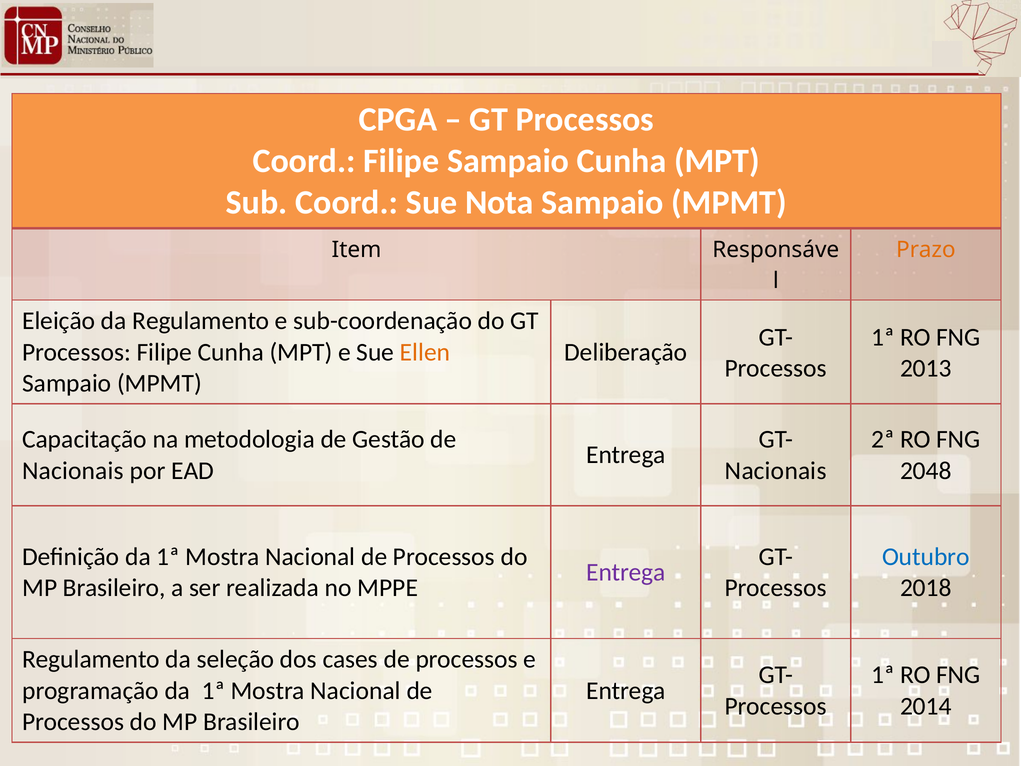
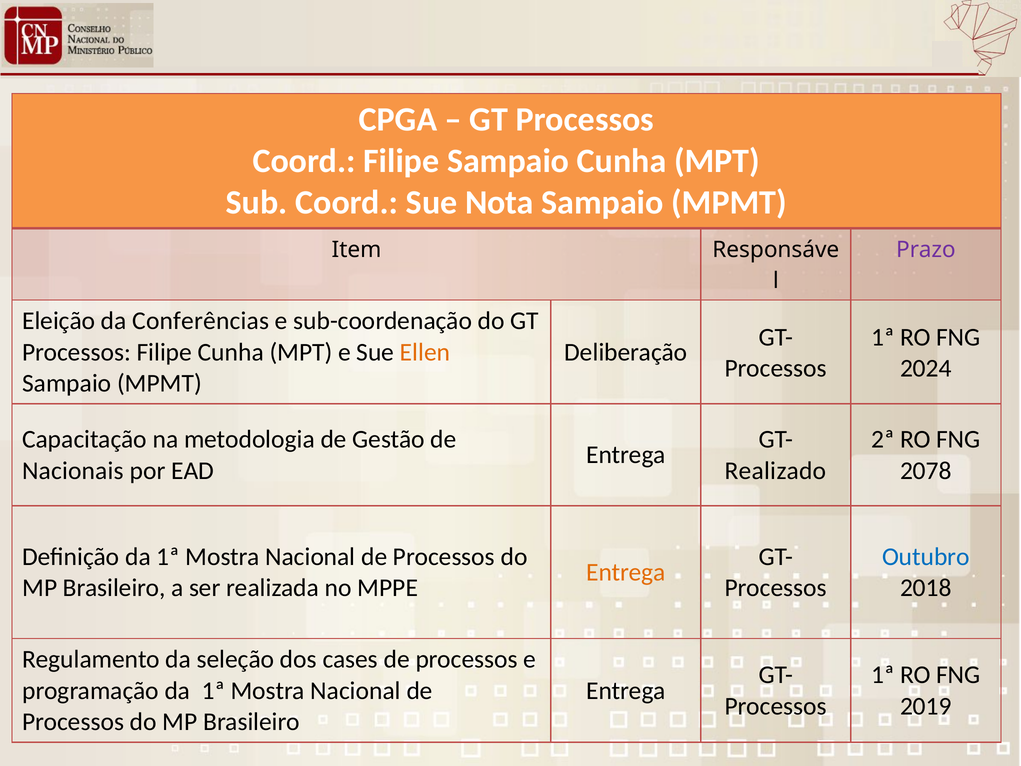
Prazo colour: orange -> purple (926, 250)
da Regulamento: Regulamento -> Conferências (201, 321)
2013: 2013 -> 2024 (926, 368)
Nacionais: Nacionais -> Realizado (776, 470)
2048: 2048 -> 2078 (926, 470)
Entrega colour: purple -> orange (626, 572)
2014: 2014 -> 2019 (926, 706)
